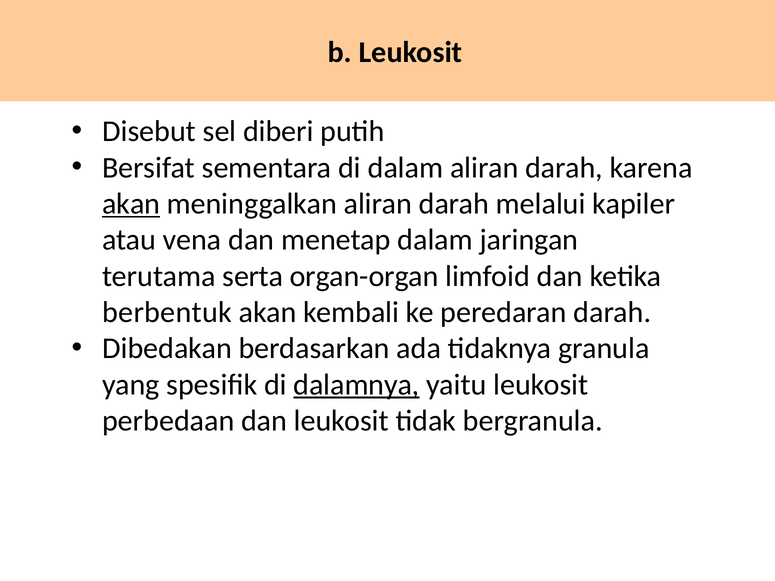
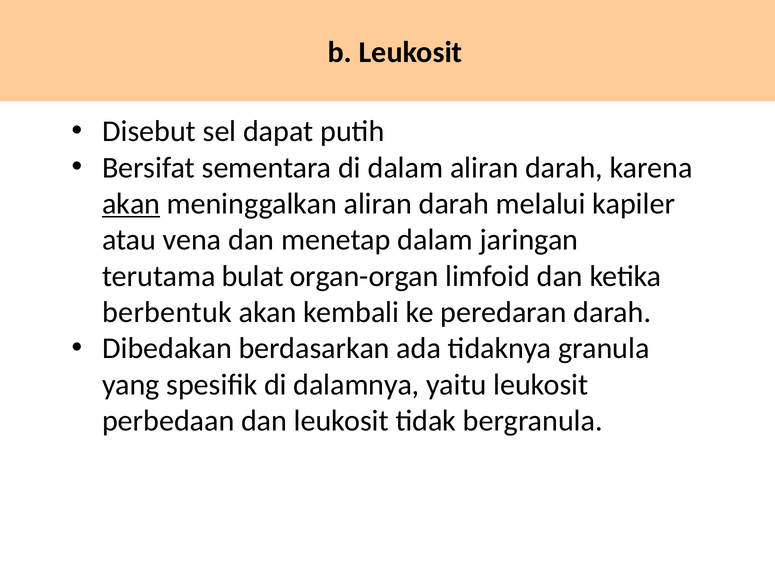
diberi: diberi -> dapat (278, 132)
serta: serta -> bulat (253, 276)
dalamnya underline: present -> none (356, 385)
